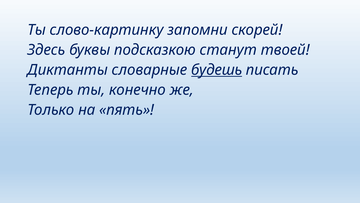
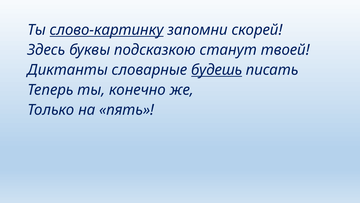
слово-картинку underline: none -> present (107, 30)
